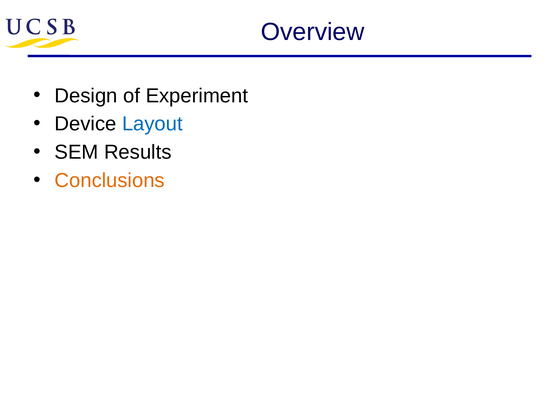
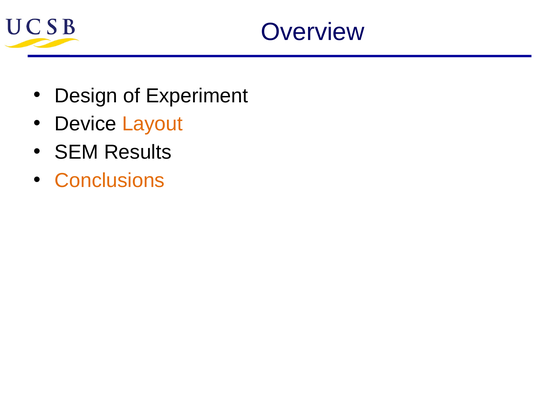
Layout colour: blue -> orange (152, 124)
